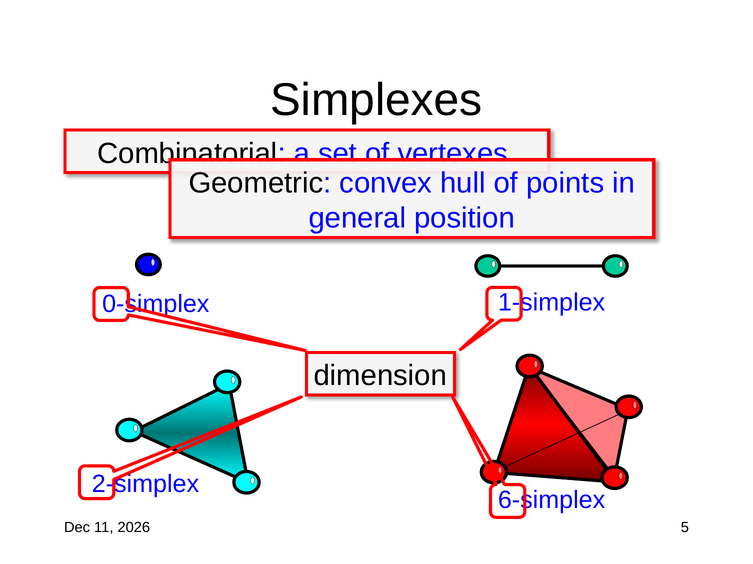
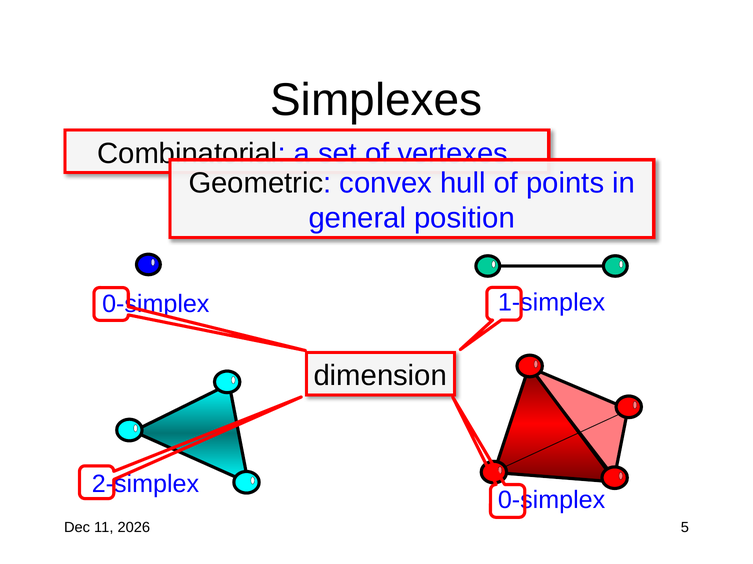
6-simplex: 6-simplex -> 0-simplex (552, 501)
